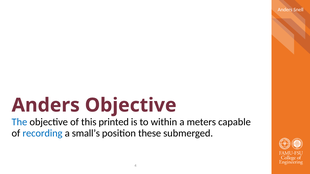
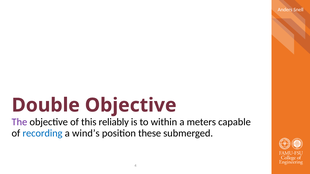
Anders: Anders -> Double (46, 105)
The colour: blue -> purple (19, 122)
printed: printed -> reliably (114, 122)
small’s: small’s -> wind’s (86, 133)
